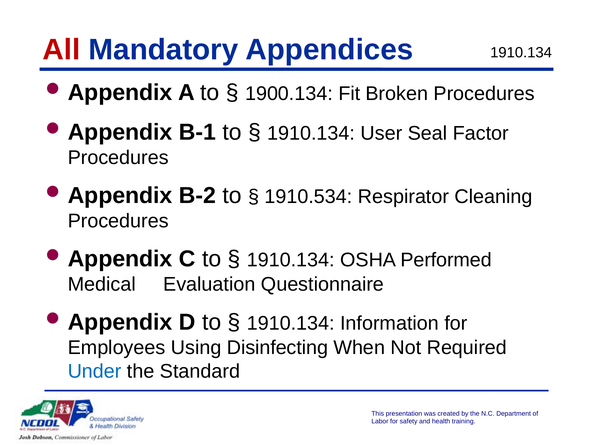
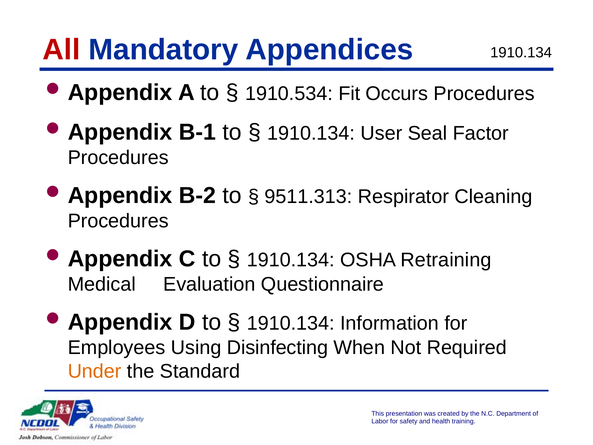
1900.134: 1900.134 -> 1910.534 (289, 94)
Broken: Broken -> Occurs (397, 94)
1910.534: 1910.534 -> 9511.313 (308, 196)
Performed: Performed -> Retraining (446, 260)
Under colour: blue -> orange (95, 371)
